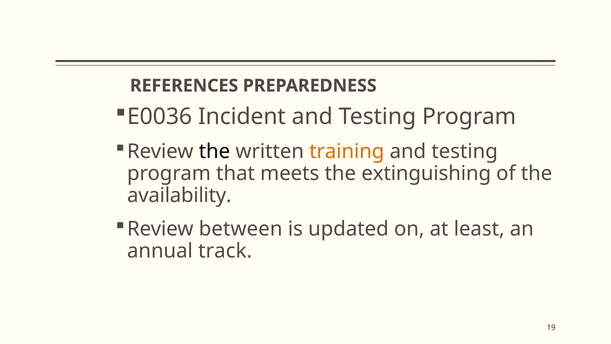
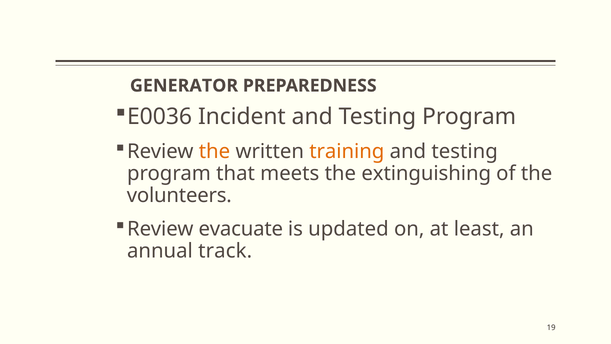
REFERENCES: REFERENCES -> GENERATOR (184, 86)
the colour: black -> orange (214, 151)
availability: availability -> volunteers (179, 195)
between: between -> evacuate (241, 229)
